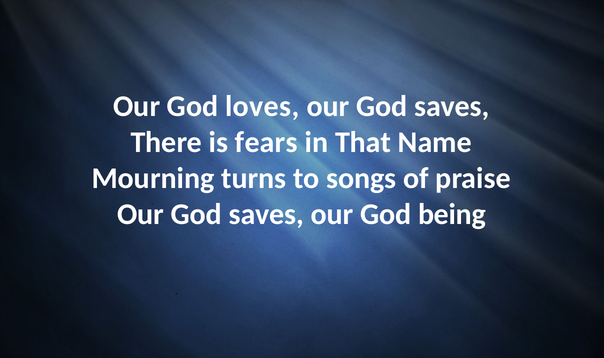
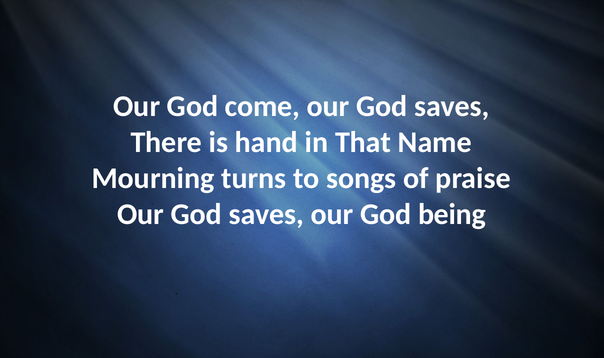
loves: loves -> come (263, 106)
fears: fears -> hand (266, 142)
